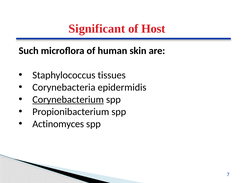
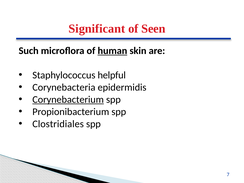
Host: Host -> Seen (153, 29)
human underline: none -> present (112, 51)
tissues: tissues -> helpful (112, 75)
Actinomyces: Actinomyces -> Clostridiales (58, 124)
